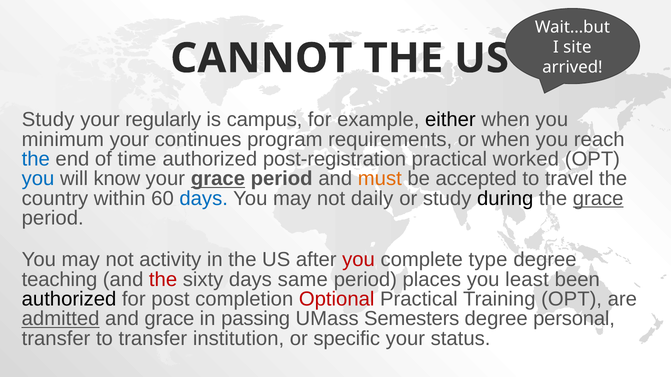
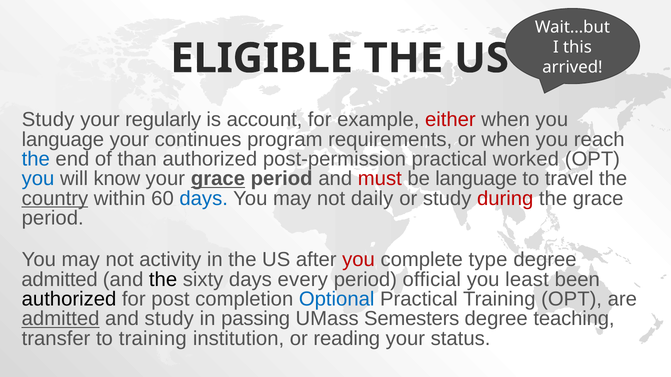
site: site -> this (577, 47)
CANNOT: CANNOT -> ELIGIBLE (262, 58)
campus: campus -> account (265, 120)
either colour: black -> red (450, 120)
minimum: minimum -> language (63, 140)
time: time -> than (137, 159)
post-registration: post-registration -> post-permission (334, 159)
must colour: orange -> red (380, 179)
be accepted: accepted -> language (476, 179)
country underline: none -> present (55, 199)
during colour: black -> red (505, 199)
grace underline: present -> none (598, 199)
teaching: teaching -> admitted (60, 280)
the colour: red -> black (163, 280)
same: same -> every (303, 280)
places: places -> official (432, 280)
Optional colour: red -> blue (337, 299)
and grace: grace -> study (169, 319)
personal: personal -> teaching (574, 319)
to transfer: transfer -> training (153, 339)
specific: specific -> reading (347, 339)
